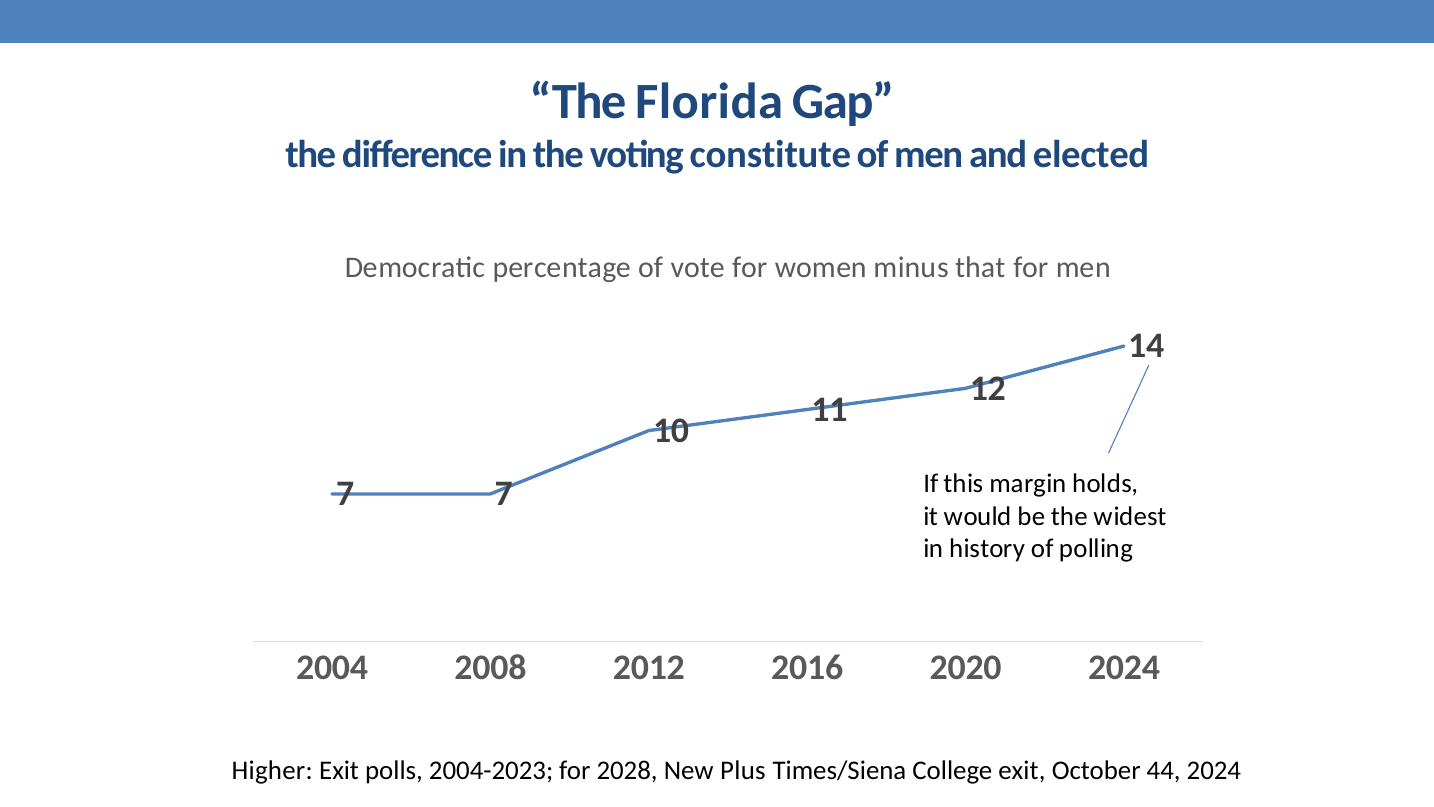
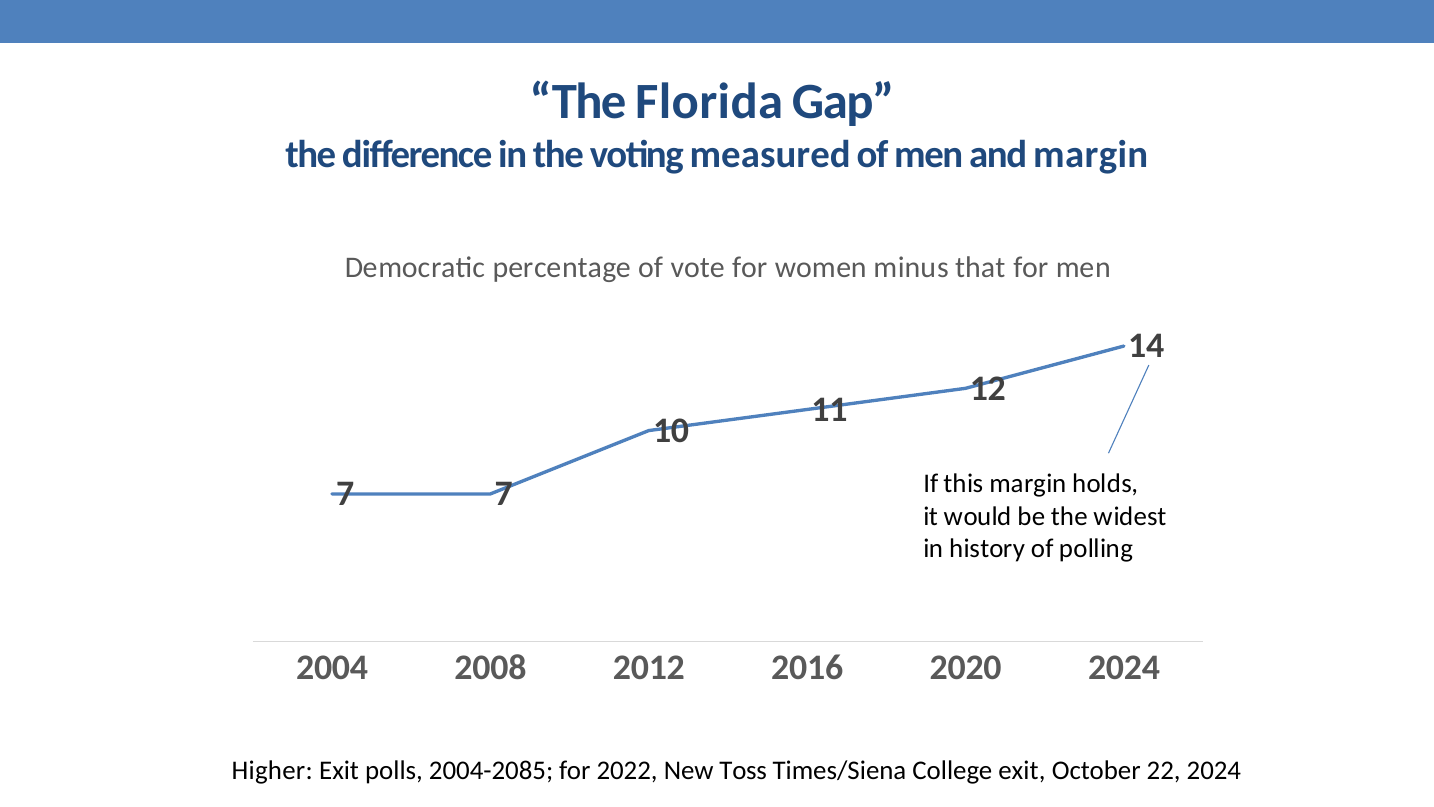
constitute: constitute -> measured (770, 155)
and elected: elected -> margin (1091, 155)
2004-2023: 2004-2023 -> 2004-2085 (491, 770)
2028: 2028 -> 2022 (627, 770)
Plus: Plus -> Toss (743, 770)
44: 44 -> 22 (1164, 770)
